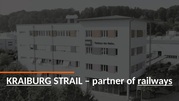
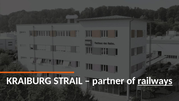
KRAIBURG underline: present -> none (29, 81)
